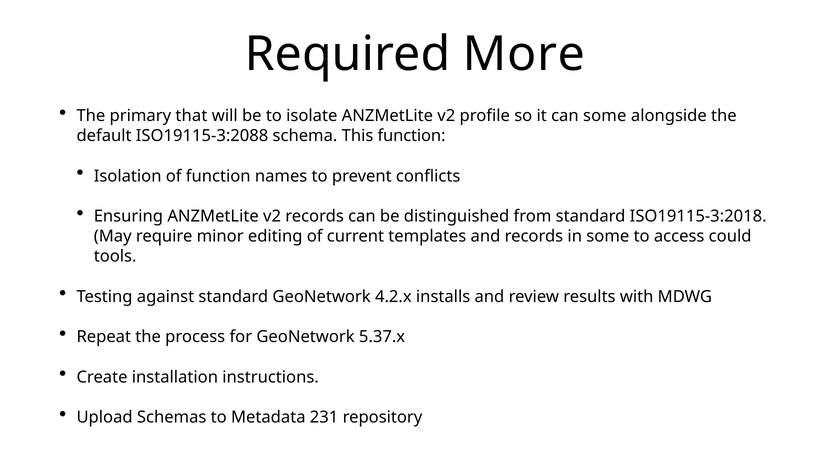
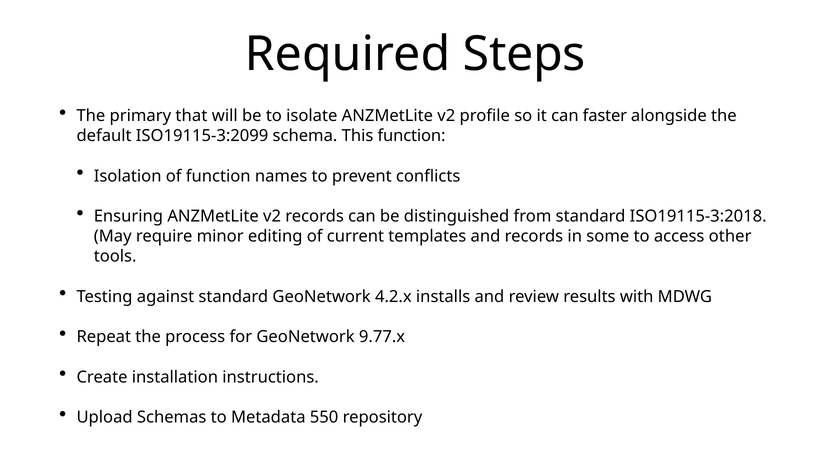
More: More -> Steps (524, 54)
can some: some -> faster (605, 116)
ISO19115-3:2088: ISO19115-3:2088 -> ISO19115-3:2099 (202, 136)
could: could -> other (730, 236)
5.37.x: 5.37.x -> 9.77.x (382, 337)
231: 231 -> 550 (324, 417)
